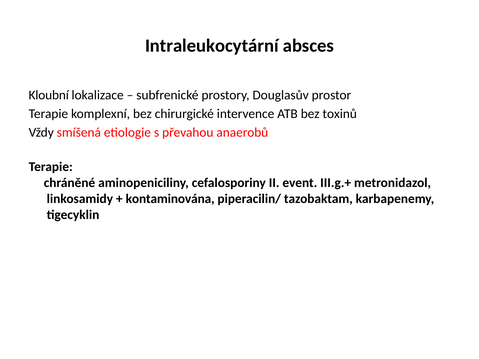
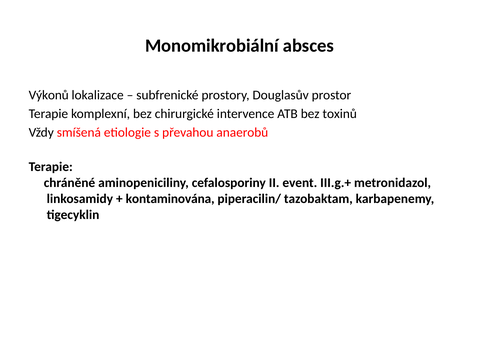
Intraleukocytární: Intraleukocytární -> Monomikrobiální (212, 46)
Kloubní: Kloubní -> Výkonů (49, 95)
